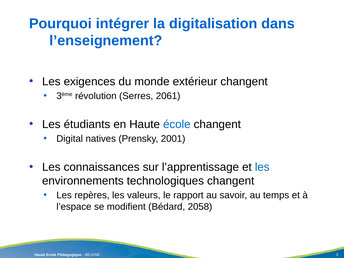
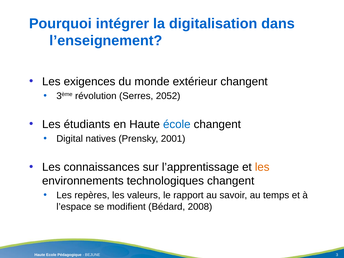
2061: 2061 -> 2052 (168, 96)
les colour: blue -> orange (262, 167)
2058: 2058 -> 2008 (200, 207)
